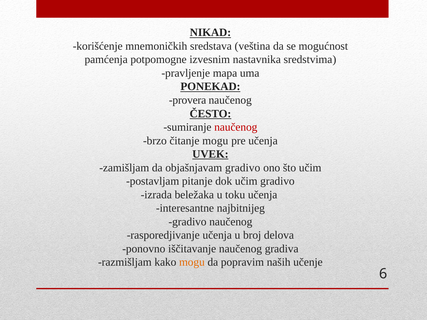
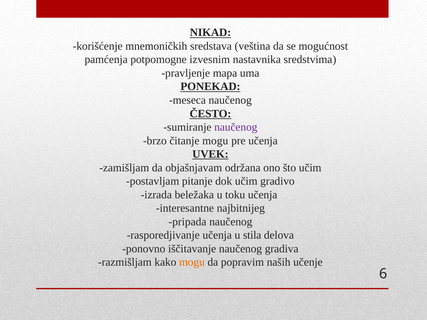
provera: provera -> meseca (187, 100)
naučenog colour: red -> purple (236, 127)
objašnjavam gradivo: gradivo -> održana (243, 168)
gradivo: gradivo -> pripada (187, 222)
broj: broj -> stila (252, 235)
